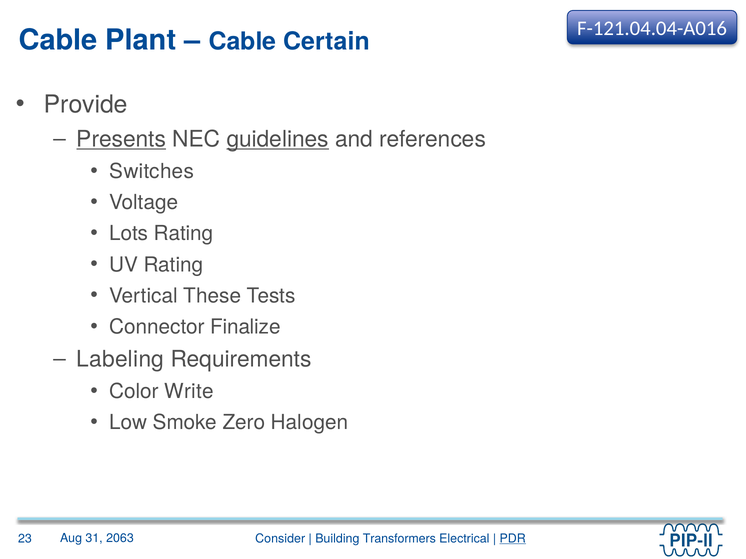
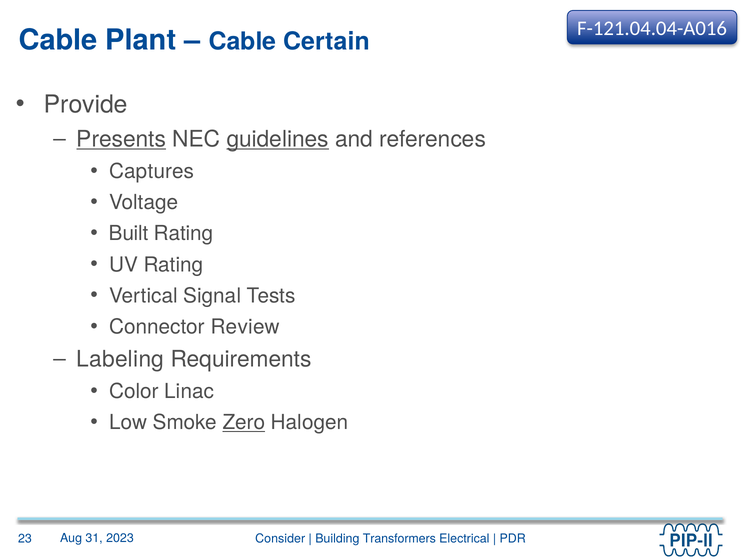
Switches: Switches -> Captures (152, 172)
Lots: Lots -> Built (129, 234)
These: These -> Signal (212, 296)
Finalize: Finalize -> Review (245, 327)
Write: Write -> Linac (189, 392)
Zero underline: none -> present (244, 423)
2063: 2063 -> 2023 (120, 539)
PDR underline: present -> none (513, 539)
